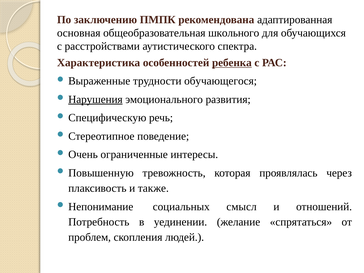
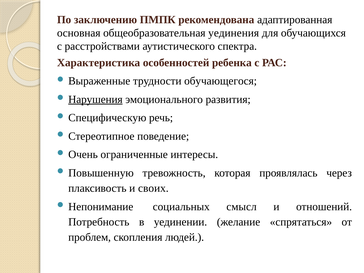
школьного: школьного -> уединения (234, 33)
ребенка underline: present -> none (232, 63)
также: также -> своих (153, 188)
